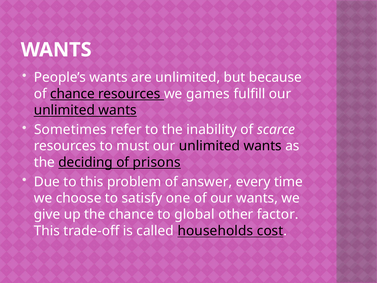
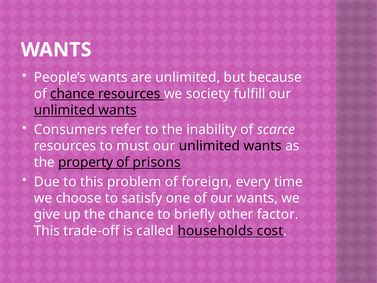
games: games -> society (208, 94)
Sometimes: Sometimes -> Consumers (70, 129)
deciding: deciding -> property (86, 162)
answer: answer -> foreign (207, 182)
global: global -> briefly (195, 214)
